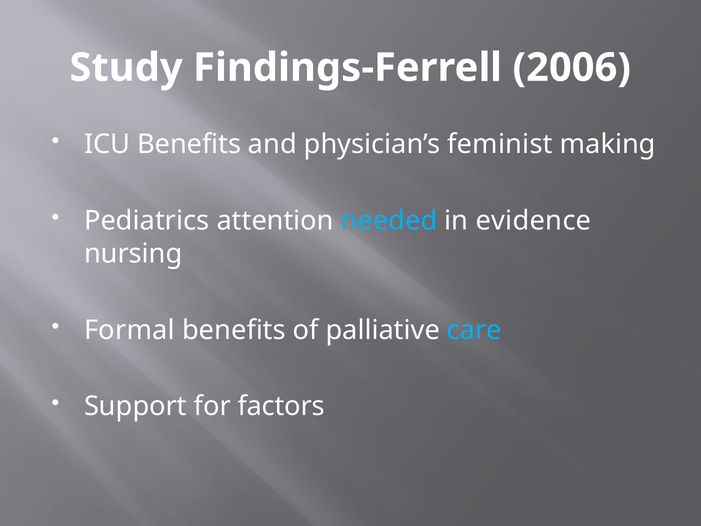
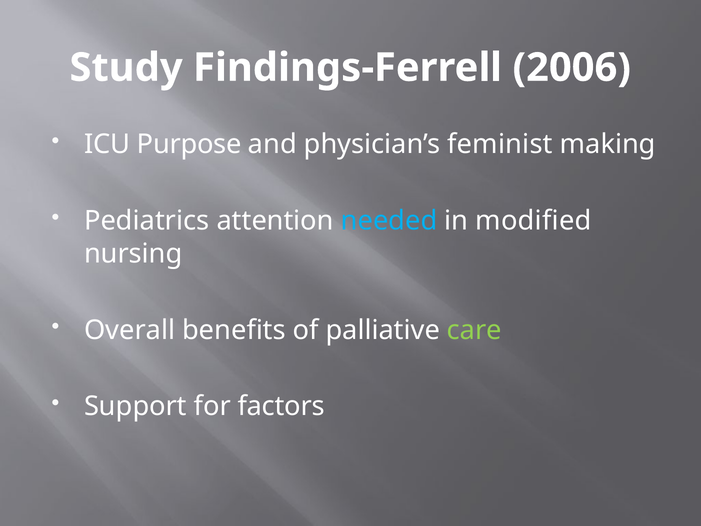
ICU Benefits: Benefits -> Purpose (189, 144)
evidence: evidence -> modified (533, 221)
Formal: Formal -> Overall (130, 330)
care colour: light blue -> light green (474, 330)
